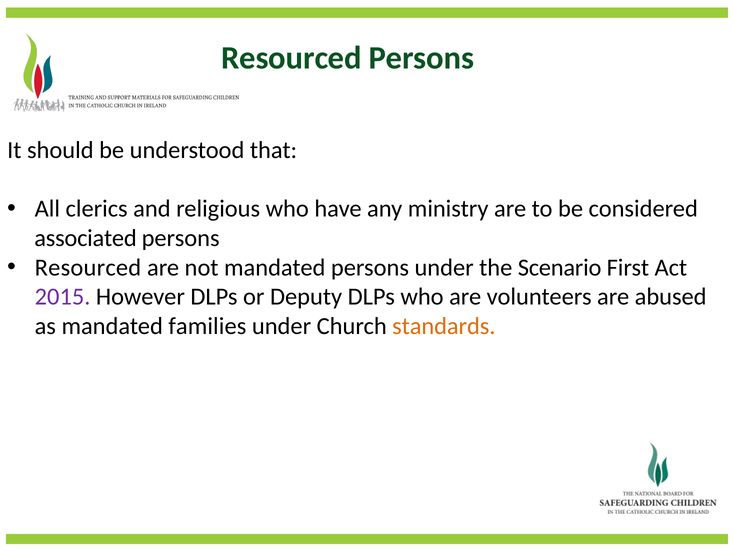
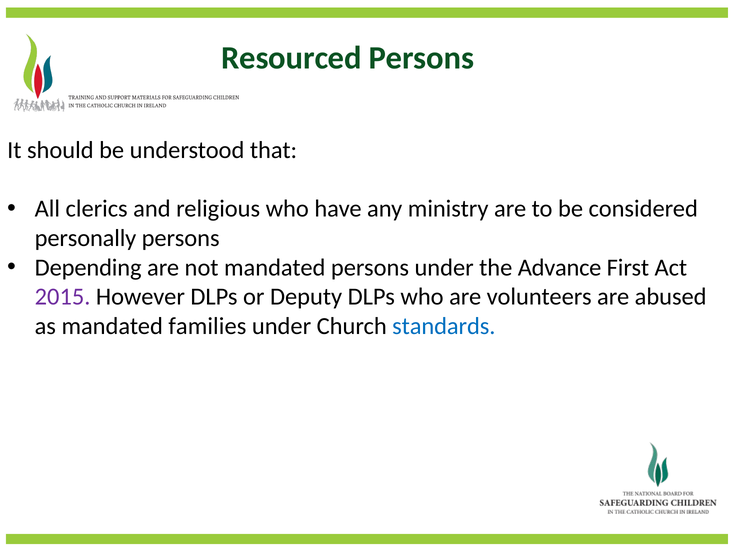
associated: associated -> personally (86, 238)
Resourced: Resourced -> Depending (88, 268)
Scenario: Scenario -> Advance (560, 268)
standards colour: orange -> blue (444, 327)
